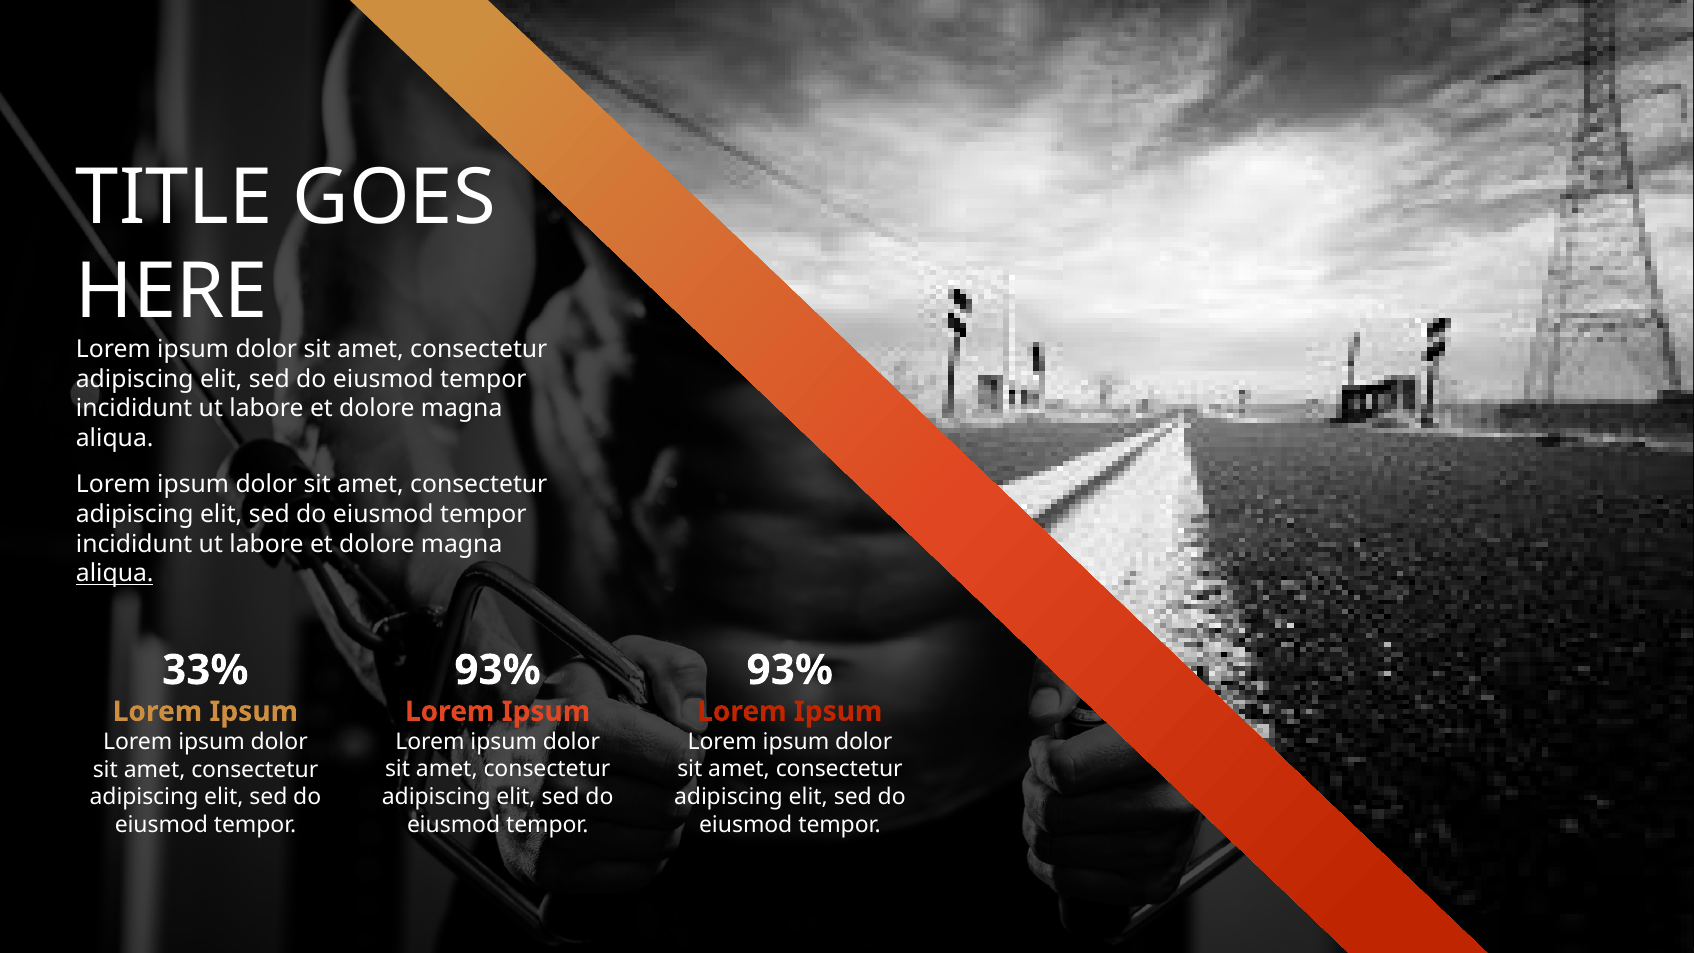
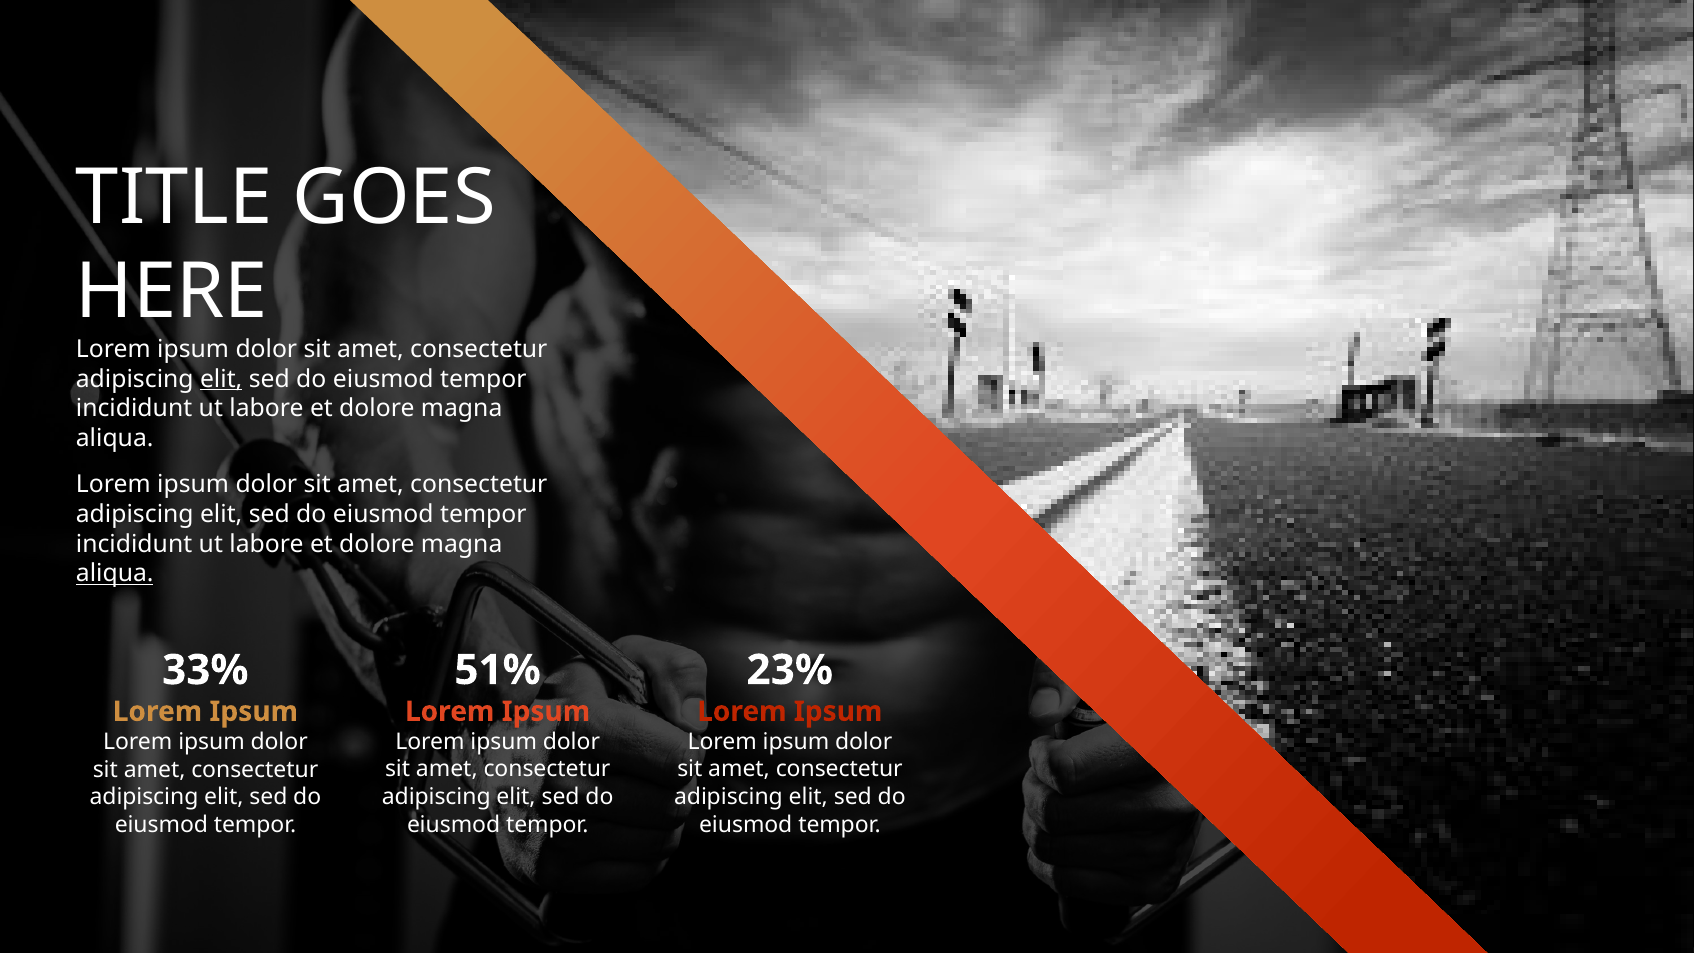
elit underline: none -> present (221, 379)
93%: 93% -> 51% (498, 670)
93%: 93% -> 23% (790, 670)
